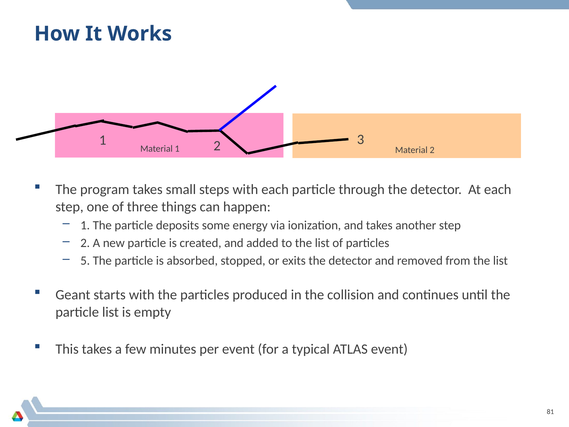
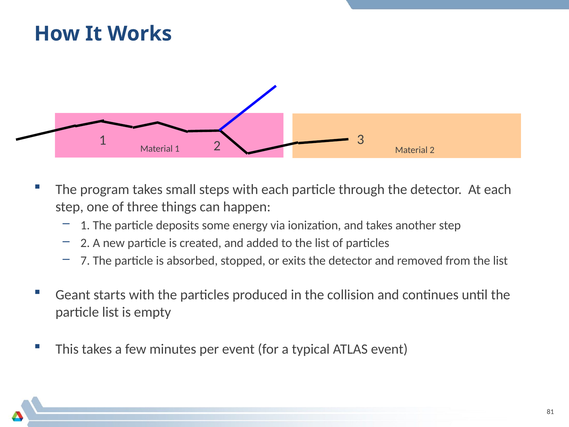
5: 5 -> 7 (85, 261)
